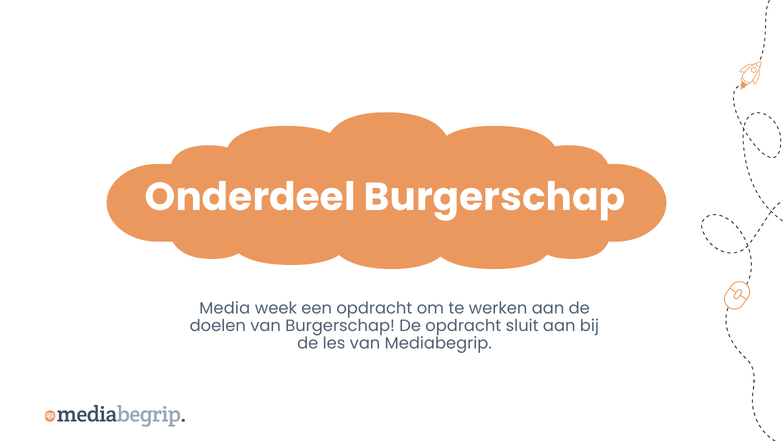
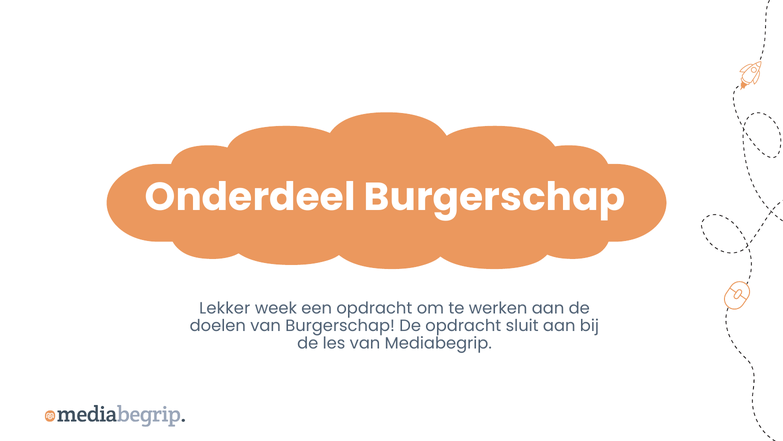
Media: Media -> Lekker (225, 308)
